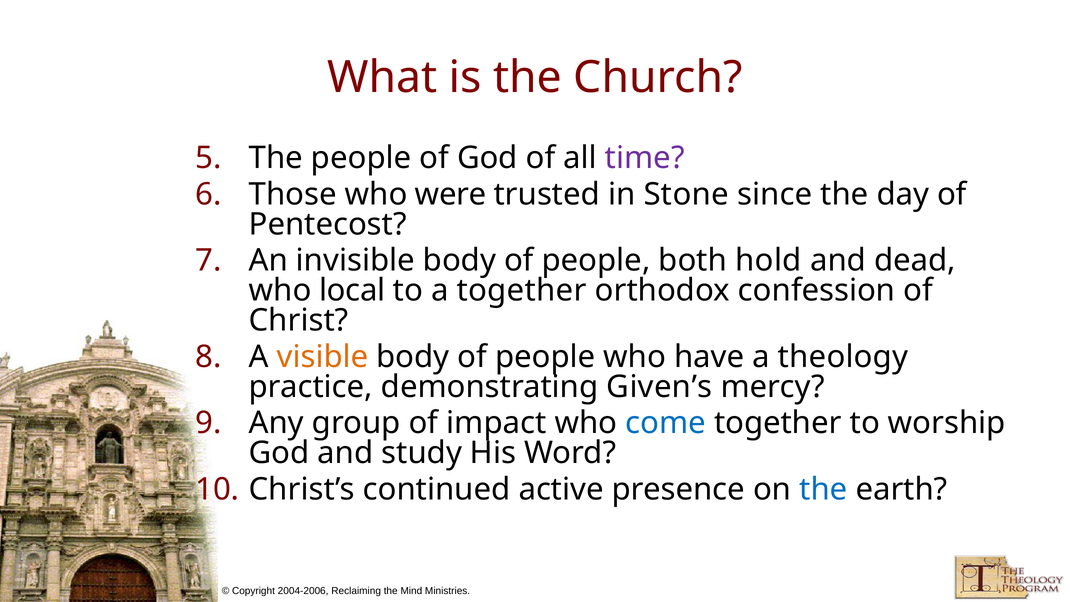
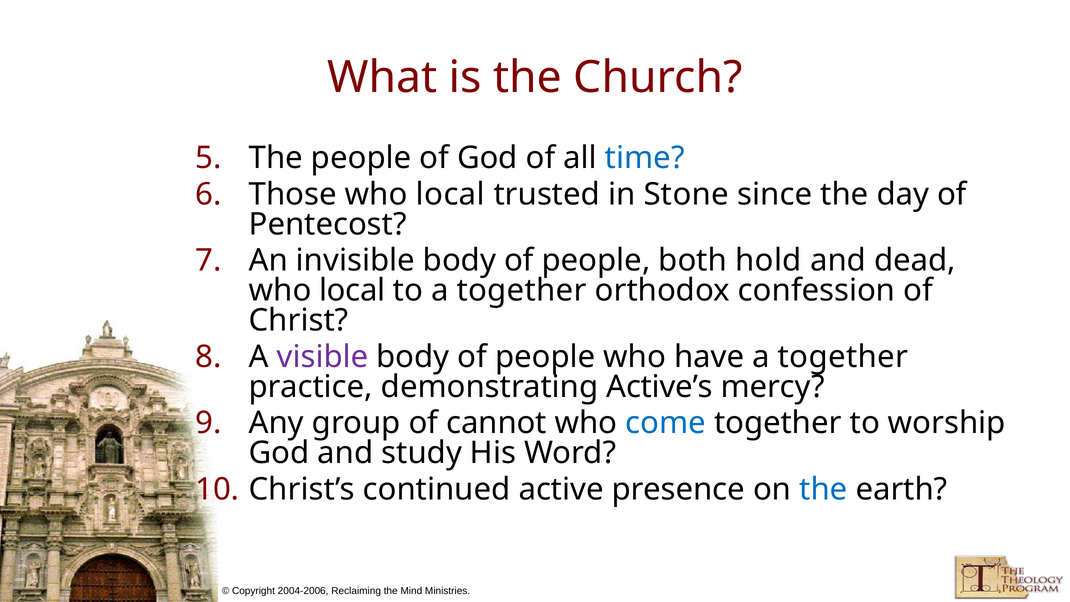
time colour: purple -> blue (645, 158)
Those who were: were -> local (450, 194)
visible colour: orange -> purple (323, 357)
have a theology: theology -> together (843, 357)
Given’s: Given’s -> Active’s (660, 387)
impact: impact -> cannot (497, 423)
